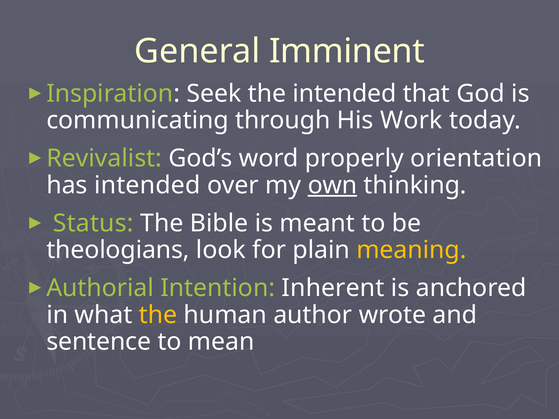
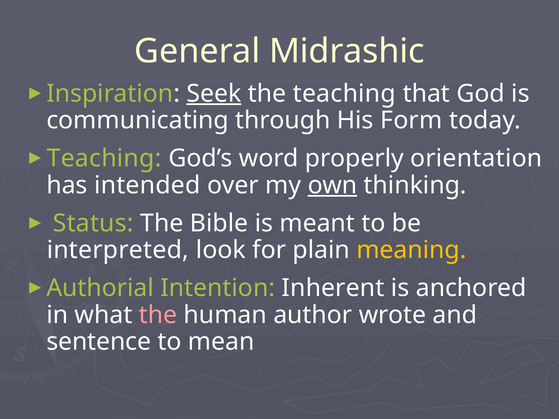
Imminent: Imminent -> Midrashic (347, 51)
Seek underline: none -> present (214, 94)
the intended: intended -> teaching (344, 94)
Work: Work -> Form (411, 120)
Revivalist: Revivalist -> Teaching (104, 158)
theologians: theologians -> interpreted (118, 250)
the colour: yellow -> pink (158, 315)
